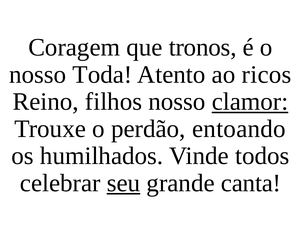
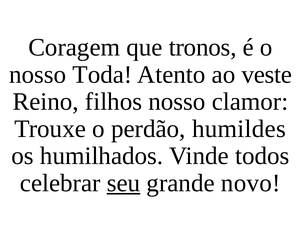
ricos: ricos -> veste (267, 74)
clamor underline: present -> none (250, 102)
entoando: entoando -> humildes (239, 129)
canta: canta -> novo (251, 183)
